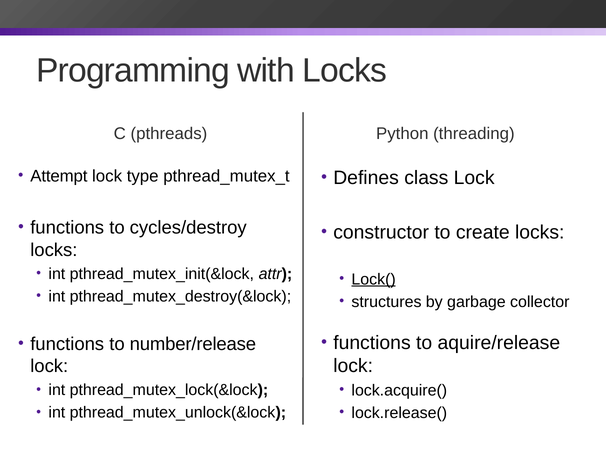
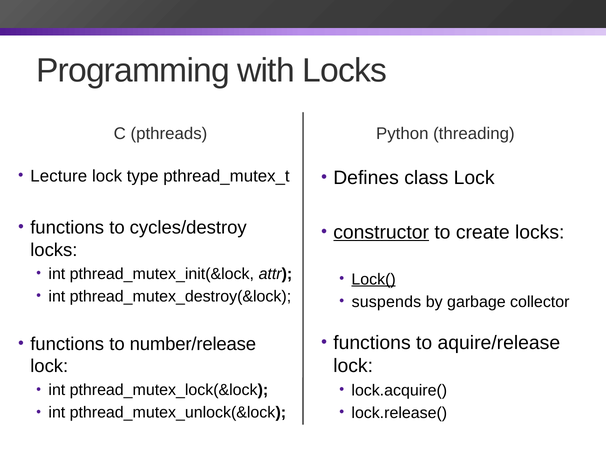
Attempt: Attempt -> Lecture (59, 176)
constructor underline: none -> present (381, 232)
structures: structures -> suspends (386, 301)
